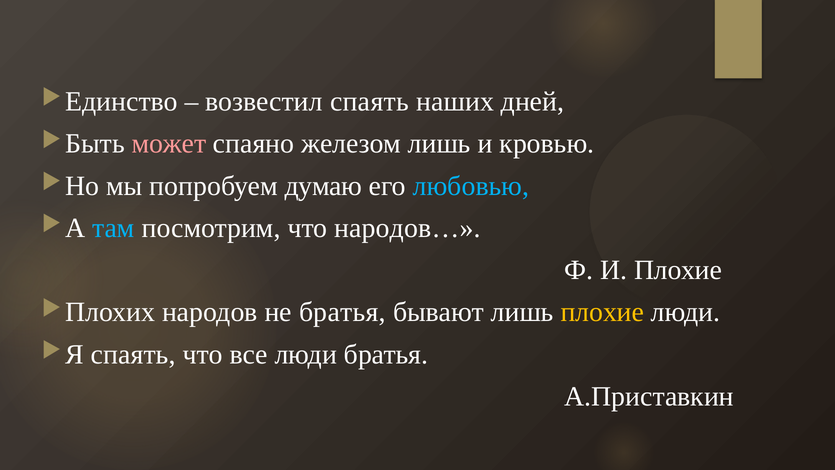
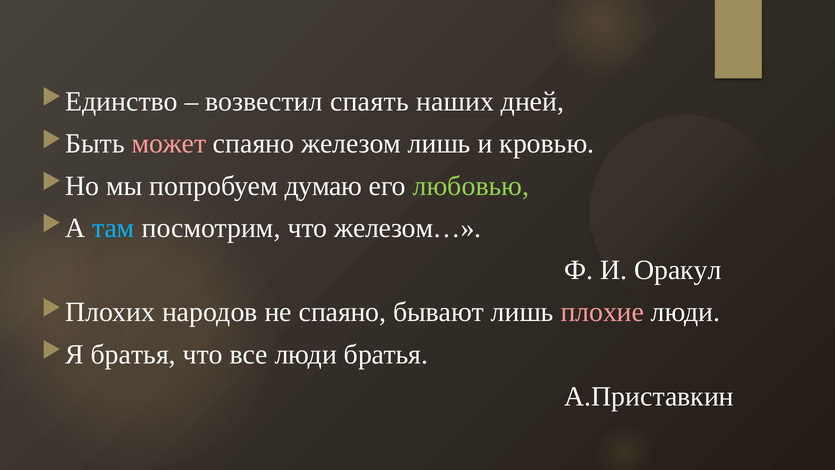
любовью colour: light blue -> light green (471, 186)
народов…: народов… -> железом… (408, 228)
И Плохие: Плохие -> Оракул (678, 270)
не братья: братья -> спаяно (343, 312)
плохие colour: yellow -> pink (602, 312)
спаять: спаять -> братья (133, 354)
